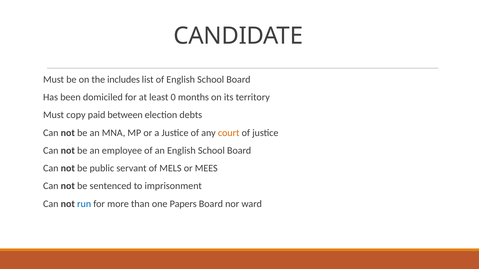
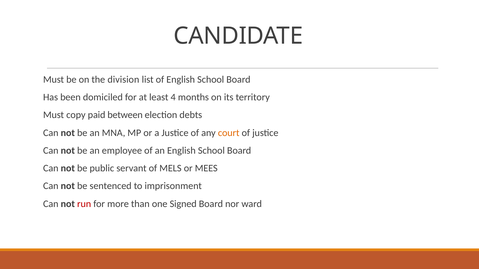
includes: includes -> division (123, 80)
0: 0 -> 4 (173, 97)
run colour: blue -> red (84, 204)
Papers: Papers -> Signed (183, 204)
